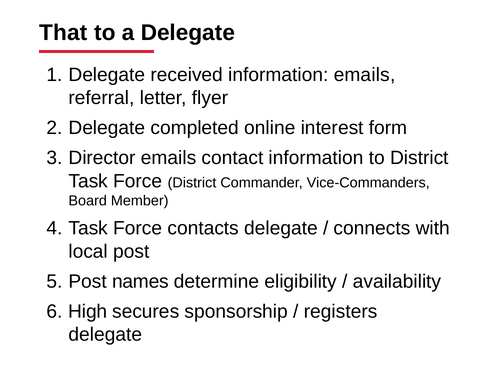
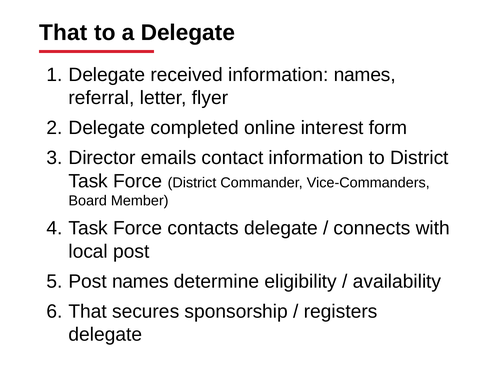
information emails: emails -> names (365, 75)
High: High -> That (88, 311)
